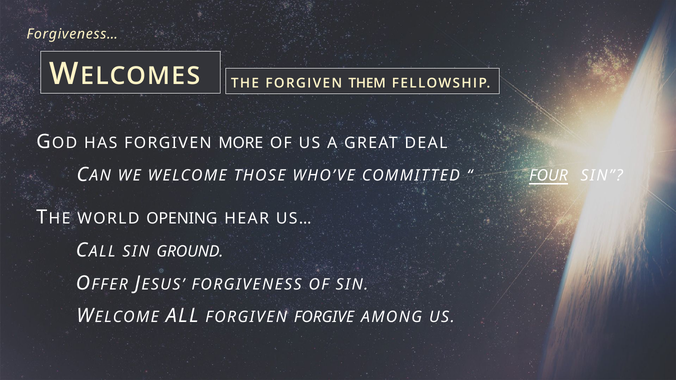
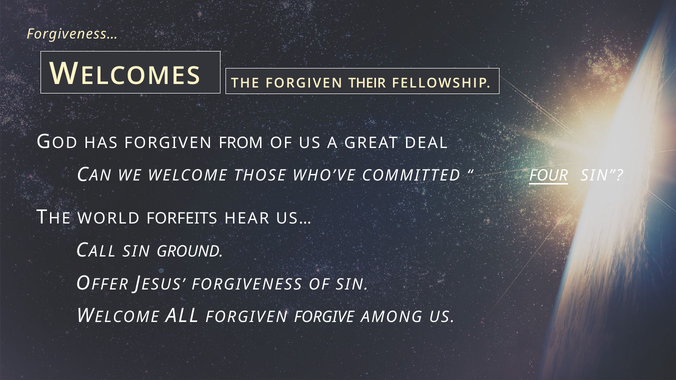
THEM: THEM -> THEIR (367, 83)
MORE: MORE -> FROM (241, 143)
OPENING: OPENING -> FORFEITS (182, 219)
